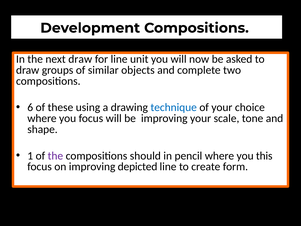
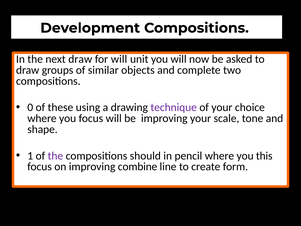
for line: line -> will (119, 59)
6: 6 -> 0 (30, 107)
technique colour: blue -> purple (174, 107)
depicted: depicted -> combine (138, 167)
